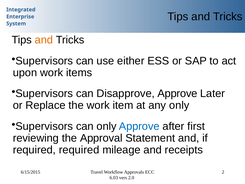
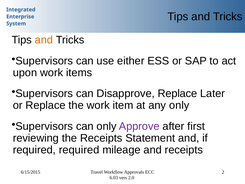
Disapprove Approve: Approve -> Replace (177, 93)
Approve colour: blue -> purple (139, 126)
the Approval: Approval -> Receipts (101, 138)
